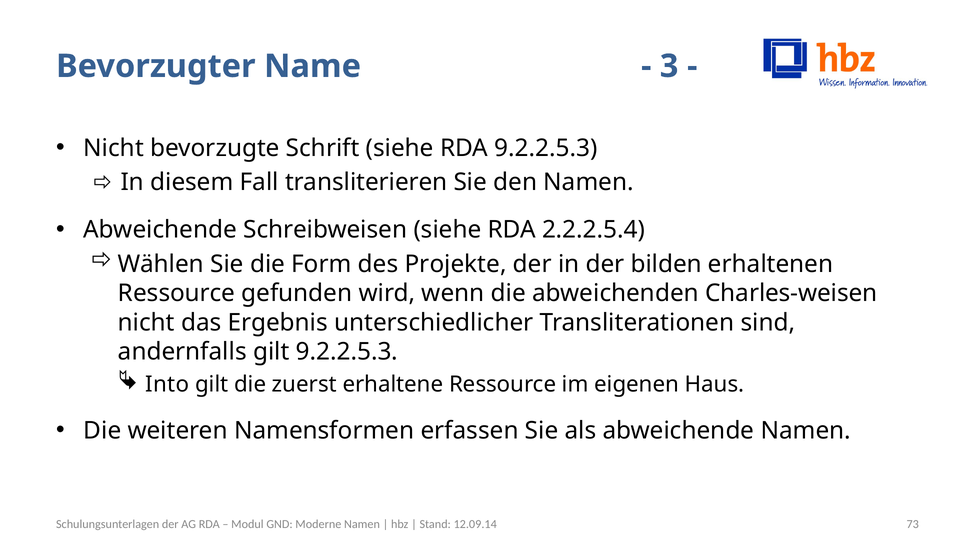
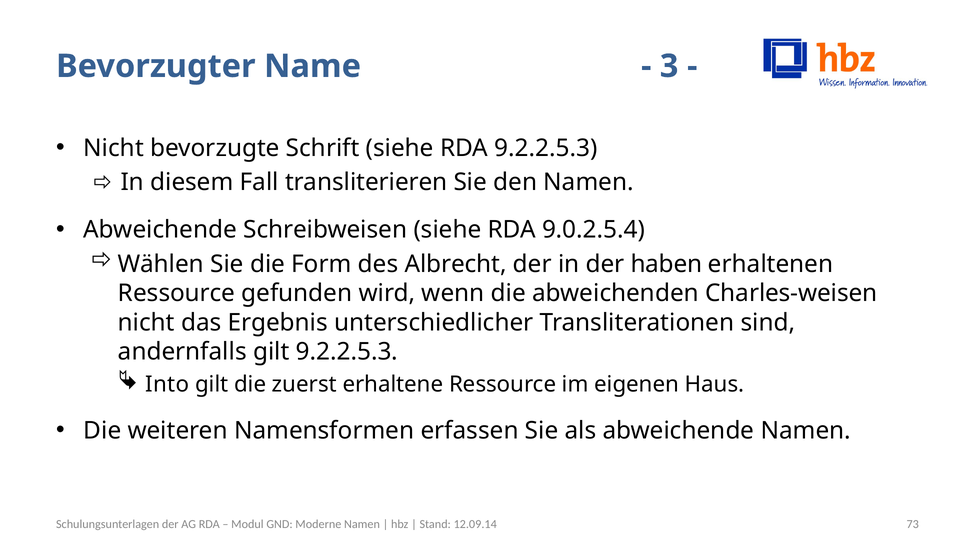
2.2.2.5.4: 2.2.2.5.4 -> 9.0.2.5.4 (594, 230)
Projekte: Projekte -> Albrecht (456, 264)
bilden: bilden -> haben (666, 264)
